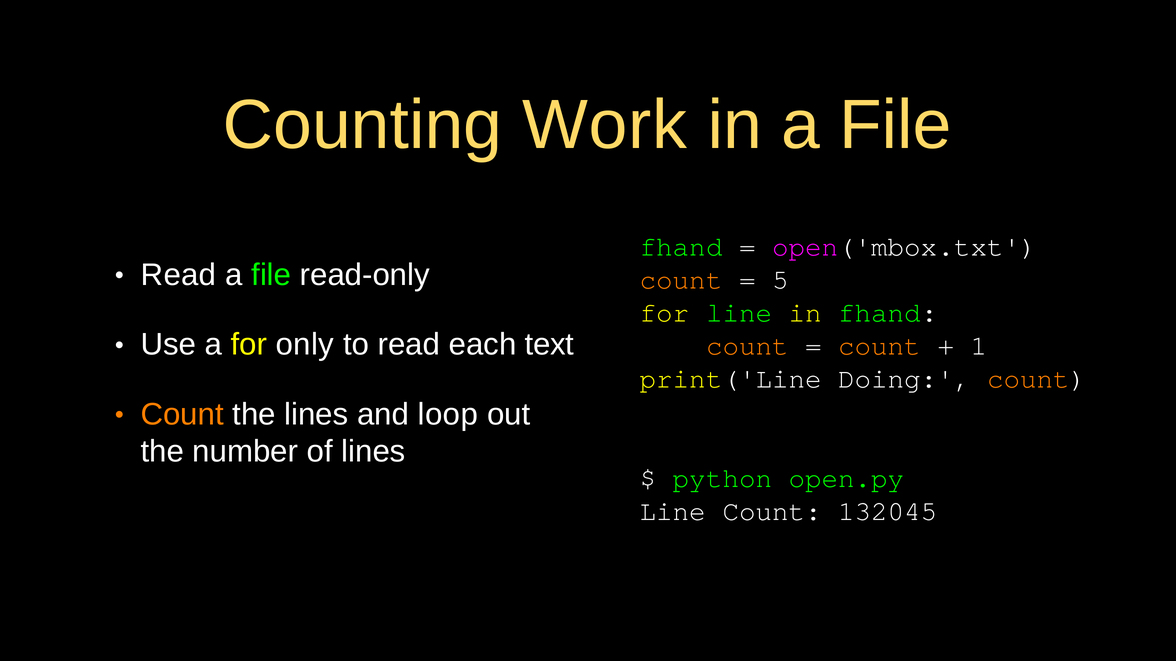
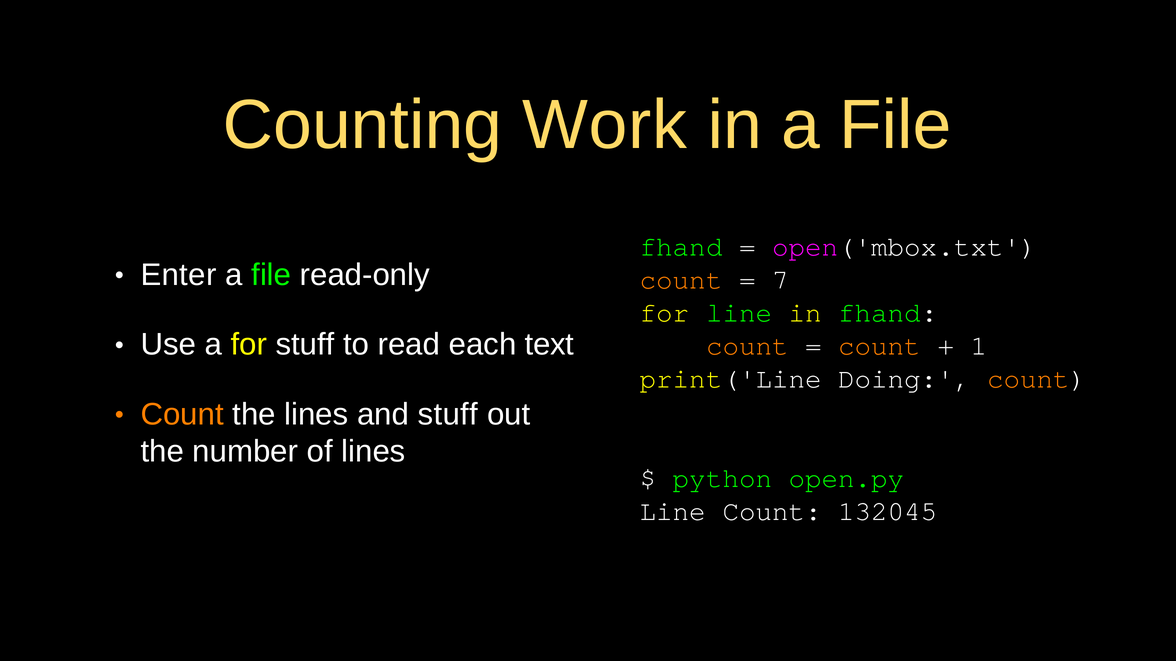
Read: Read -> Enter (178, 275)
5: 5 -> 7 (780, 280)
for only: only -> stuff (305, 345)
and loop: loop -> stuff (448, 415)
